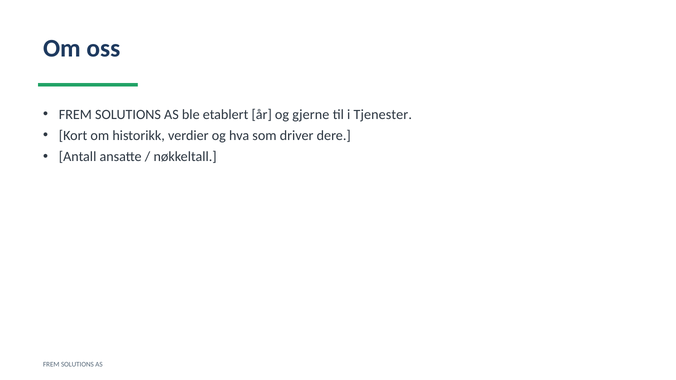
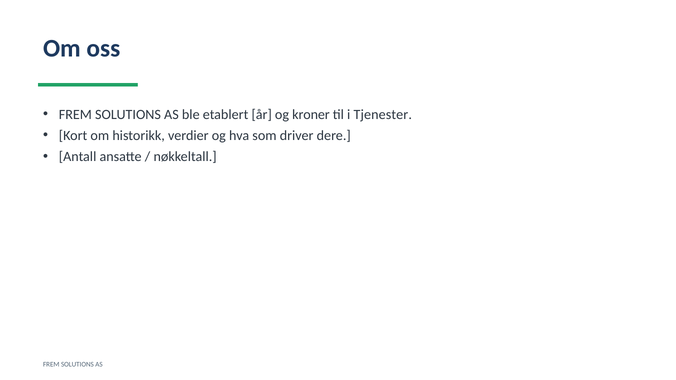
gjerne: gjerne -> kroner (311, 114)
